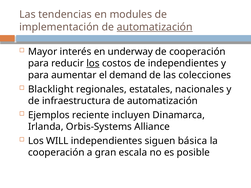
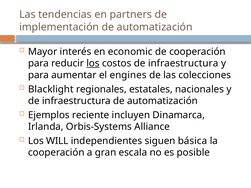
modules: modules -> partners (131, 15)
automatización underline: present -> none (155, 27)
underway: underway -> economic (130, 52)
costos de independientes: independientes -> infraestructura (183, 63)
demand: demand -> engines (128, 75)
